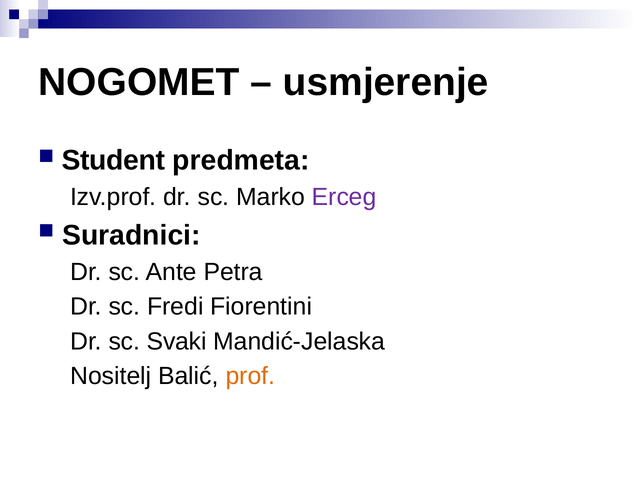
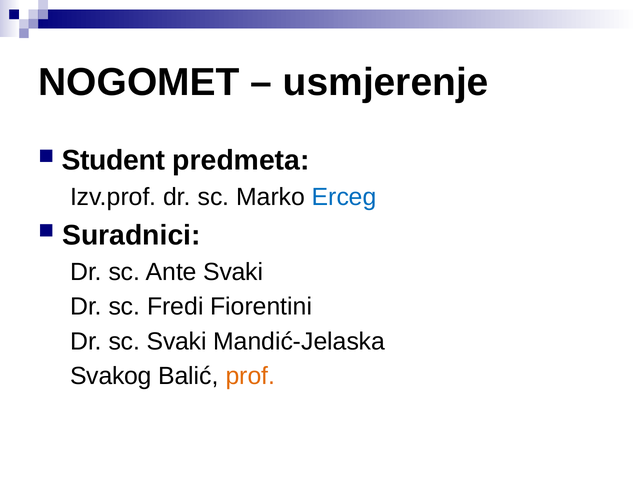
Erceg colour: purple -> blue (344, 197)
Ante Petra: Petra -> Svaki (233, 272)
Nositelj: Nositelj -> Svakog (111, 376)
